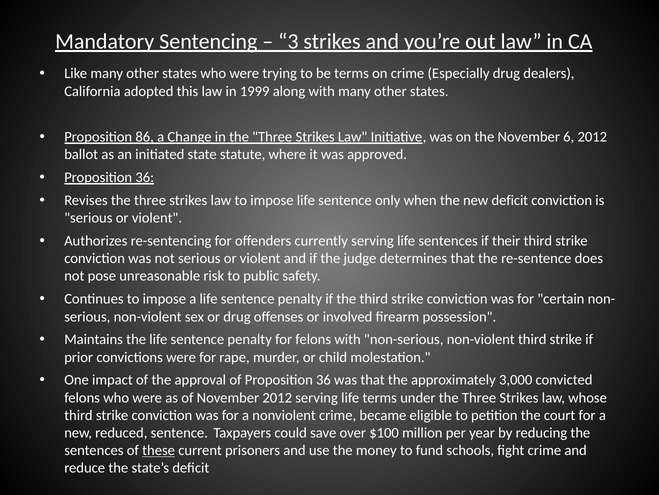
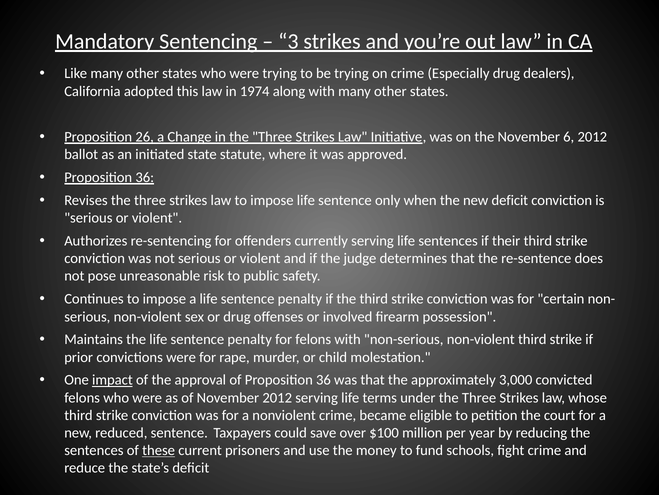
be terms: terms -> trying (352, 73)
1999: 1999 -> 1974 (255, 91)
86: 86 -> 26 (145, 137)
impact underline: none -> present (112, 380)
